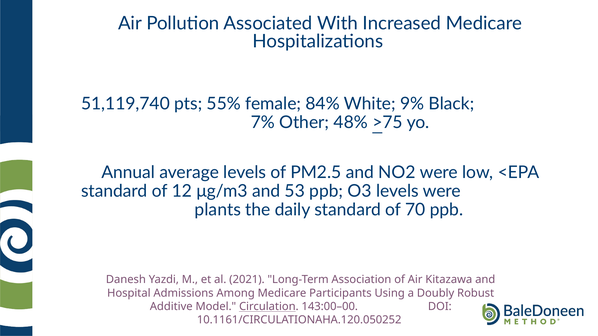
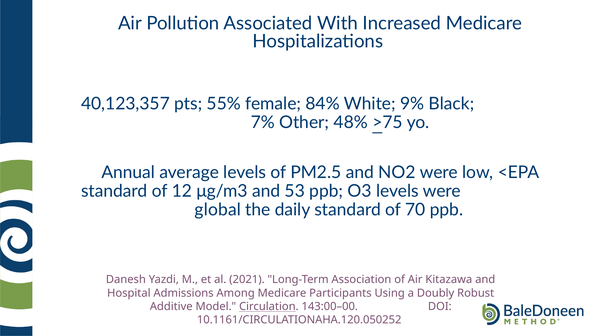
51,119,740: 51,119,740 -> 40,123,357 (125, 104)
plants: plants -> global (218, 210)
